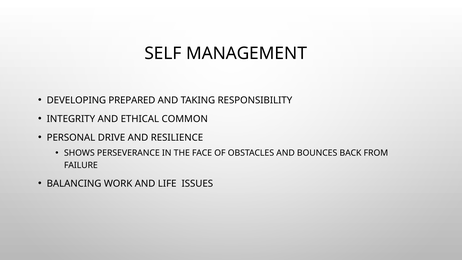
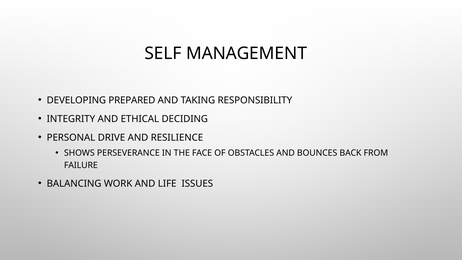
COMMON: COMMON -> DECIDING (185, 119)
